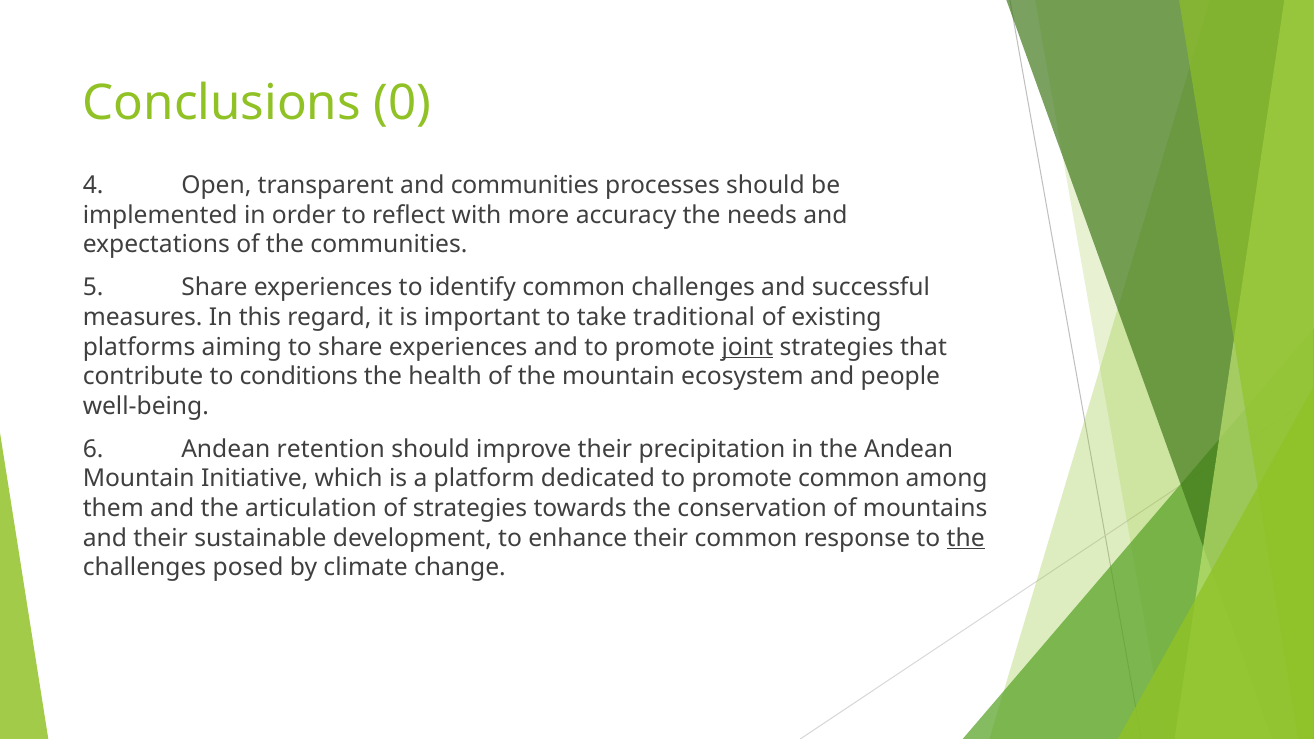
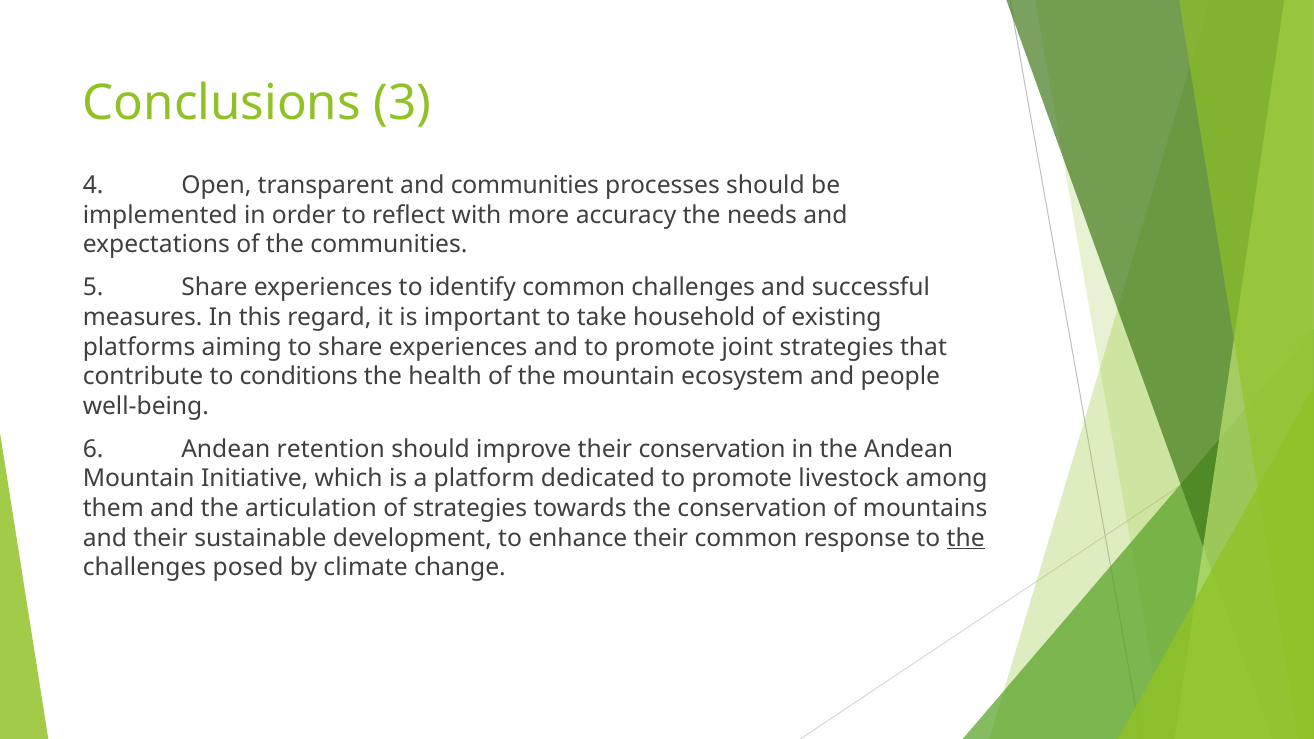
0: 0 -> 3 (403, 104)
traditional: traditional -> household (694, 317)
joint underline: present -> none (747, 347)
their precipitation: precipitation -> conservation (712, 449)
promote common: common -> livestock (849, 479)
